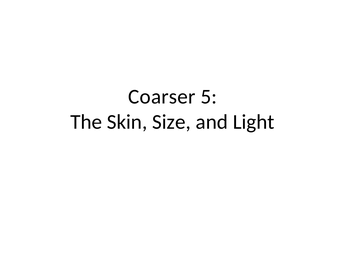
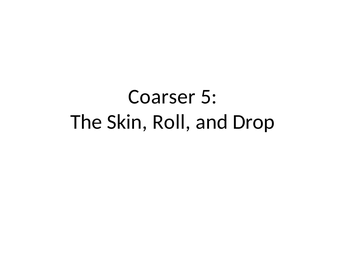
Size: Size -> Roll (171, 122)
Light: Light -> Drop (254, 122)
